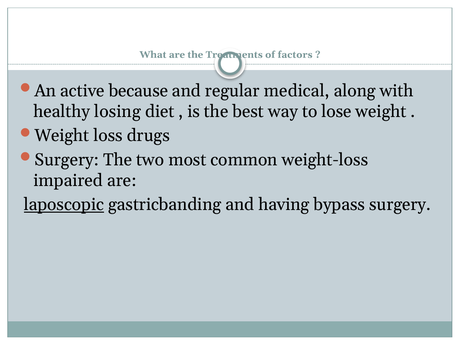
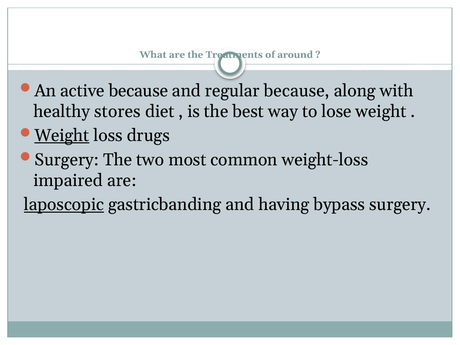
factors: factors -> around (295, 55)
regular medical: medical -> because (297, 91)
losing: losing -> stores (118, 111)
Weight underline: none -> present (62, 136)
